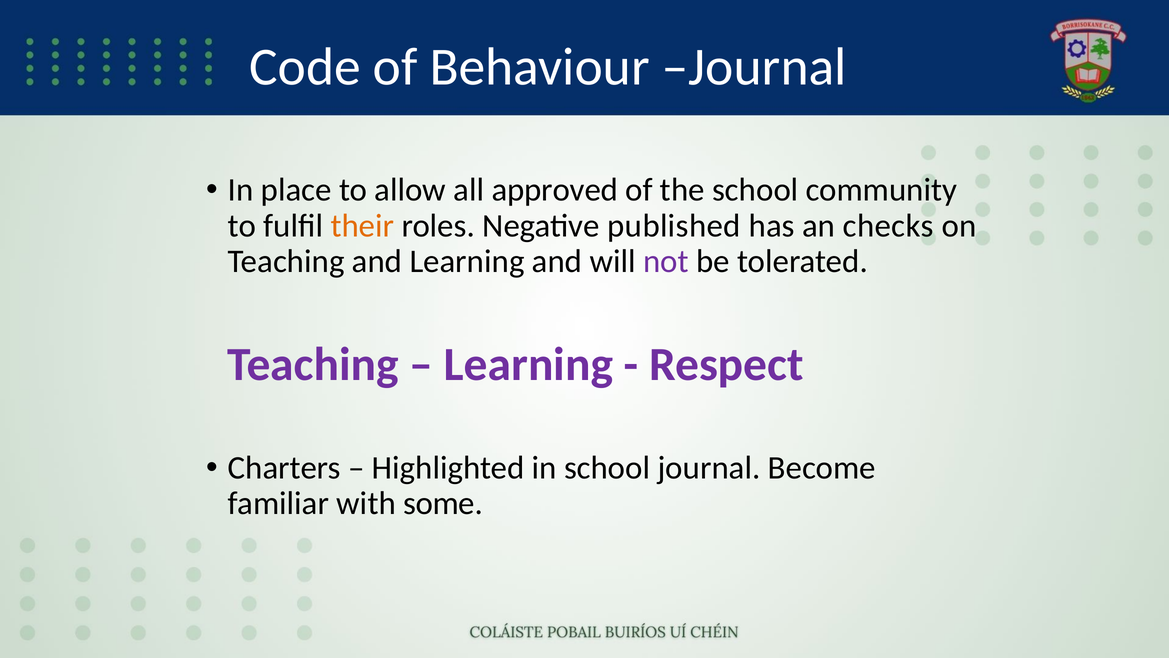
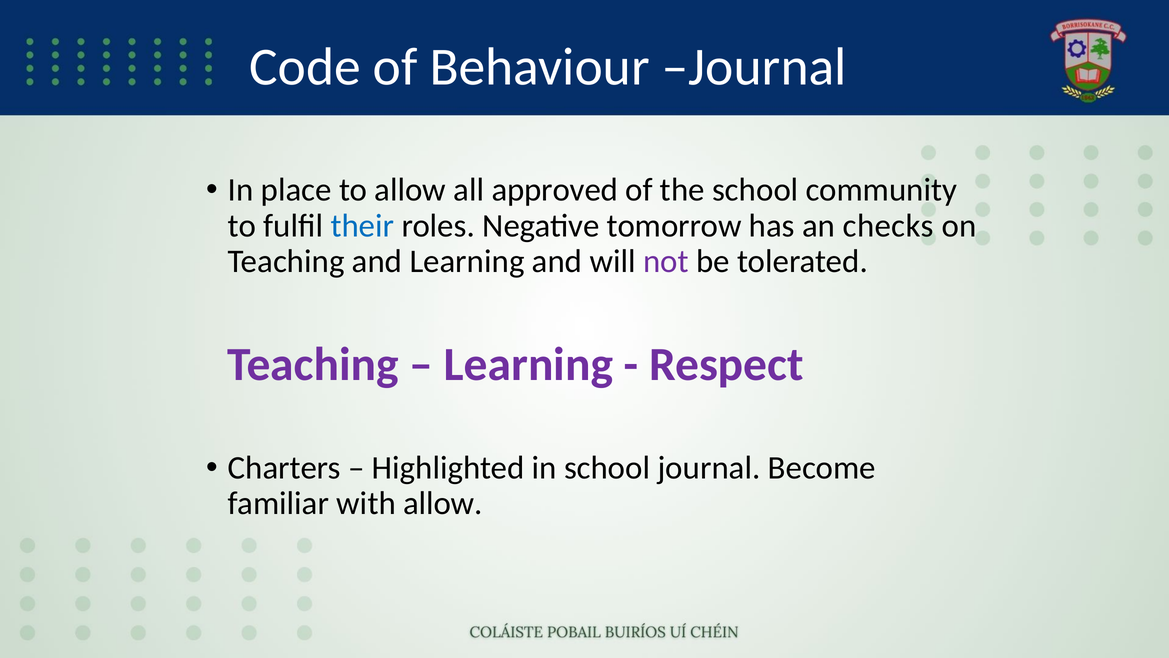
their colour: orange -> blue (362, 226)
published: published -> tomorrow (674, 226)
with some: some -> allow (443, 503)
